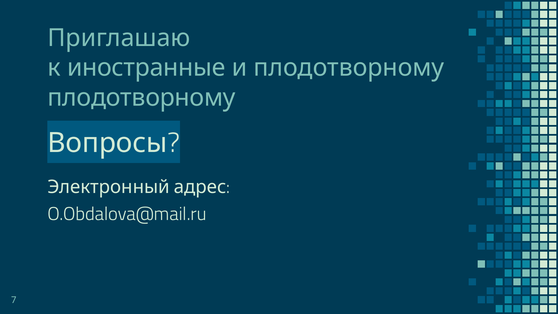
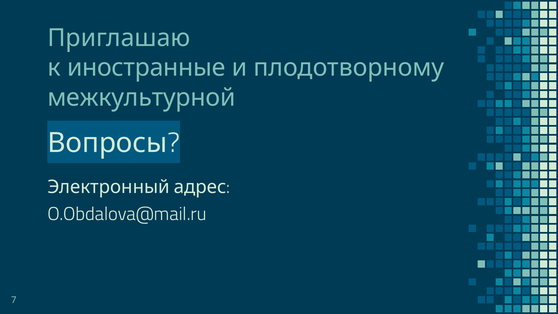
плодотворному: плодотворному -> межкультурной (141, 98)
